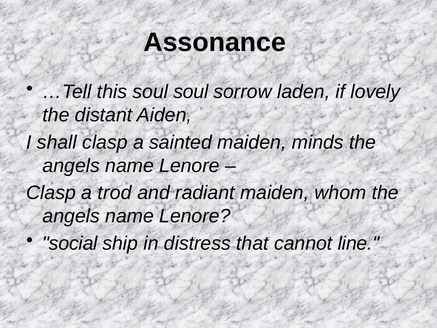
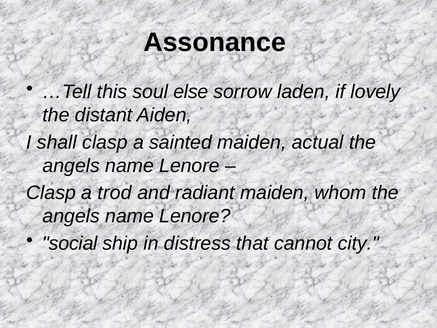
soul soul: soul -> else (191, 92)
minds: minds -> actual (318, 142)
line: line -> city (358, 243)
